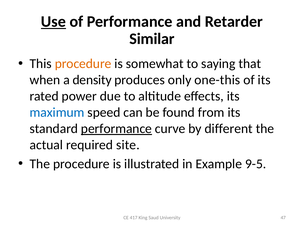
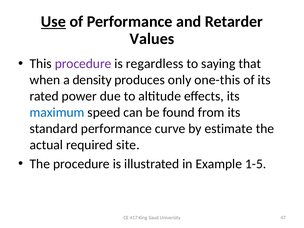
Similar: Similar -> Values (152, 39)
procedure colour: orange -> purple (83, 64)
somewhat: somewhat -> regardless (155, 64)
performance underline: present -> none (116, 129)
different: different -> estimate (229, 129)
9-5: 9-5 -> 1-5 (256, 164)
